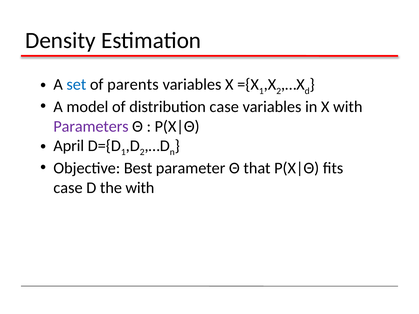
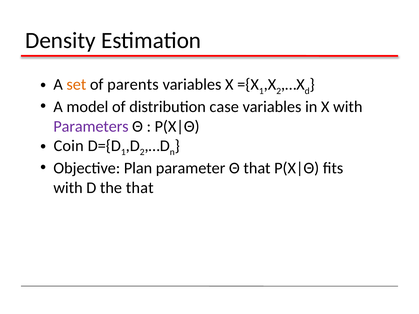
set colour: blue -> orange (76, 85)
April: April -> Coin (69, 146)
Best: Best -> Plan (138, 168)
case: case -> with (68, 188)
the with: with -> that (140, 188)
